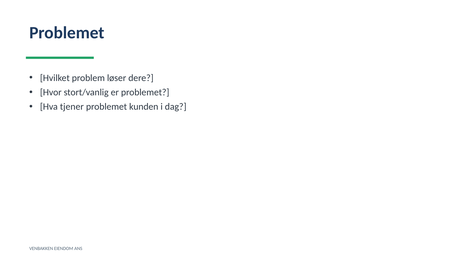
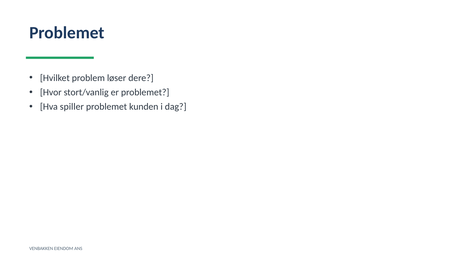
tjener: tjener -> spiller (72, 107)
